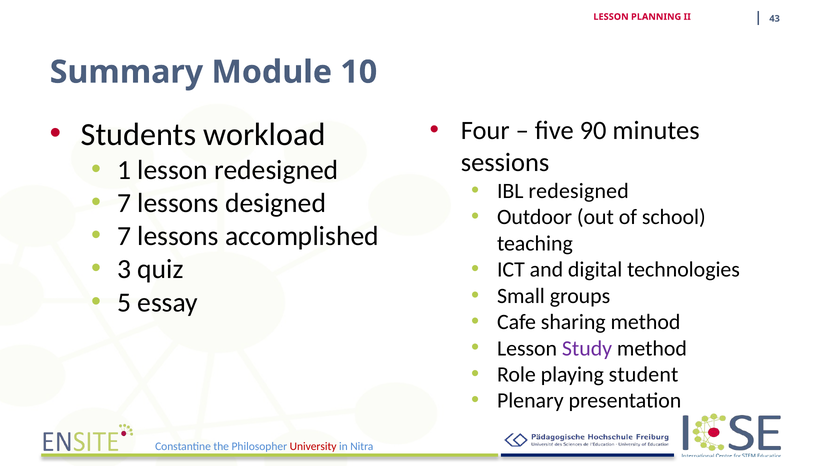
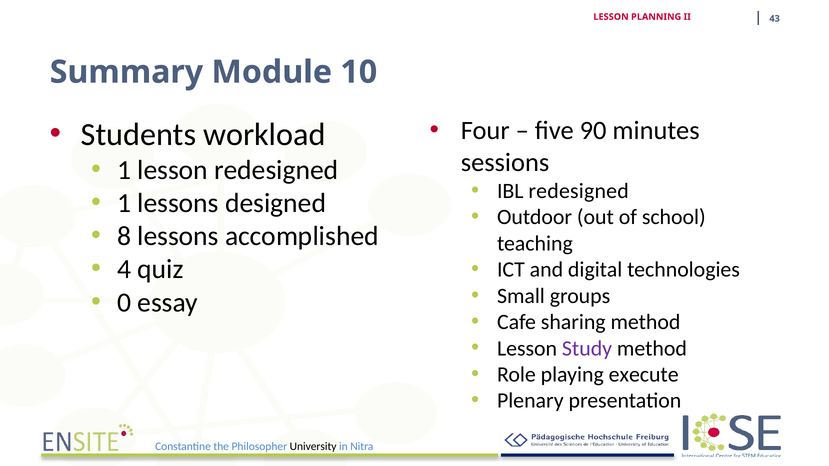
7: 7 -> 1 (124, 203)
7: 7 -> 8 (124, 236)
3: 3 -> 4 (124, 270)
5: 5 -> 0 (124, 303)
student: student -> execute (644, 375)
University colour: red -> black (313, 447)
